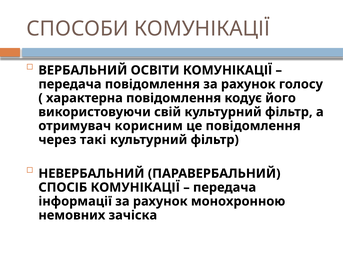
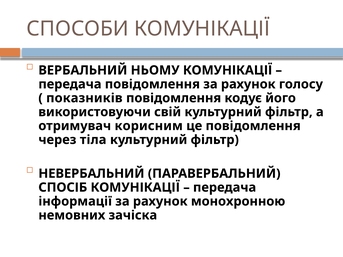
ОСВІТИ: ОСВІТИ -> НЬОМУ (155, 70)
характерна: характерна -> показників (84, 98)
такі: такі -> тіла (93, 140)
